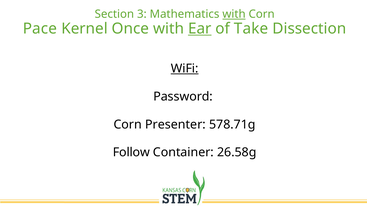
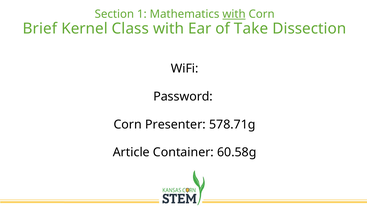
3: 3 -> 1 (142, 14)
Pace: Pace -> Brief (40, 29)
Once: Once -> Class (130, 29)
Ear underline: present -> none (200, 29)
WiFi underline: present -> none (185, 69)
Follow: Follow -> Article (131, 153)
26.58g: 26.58g -> 60.58g (237, 153)
